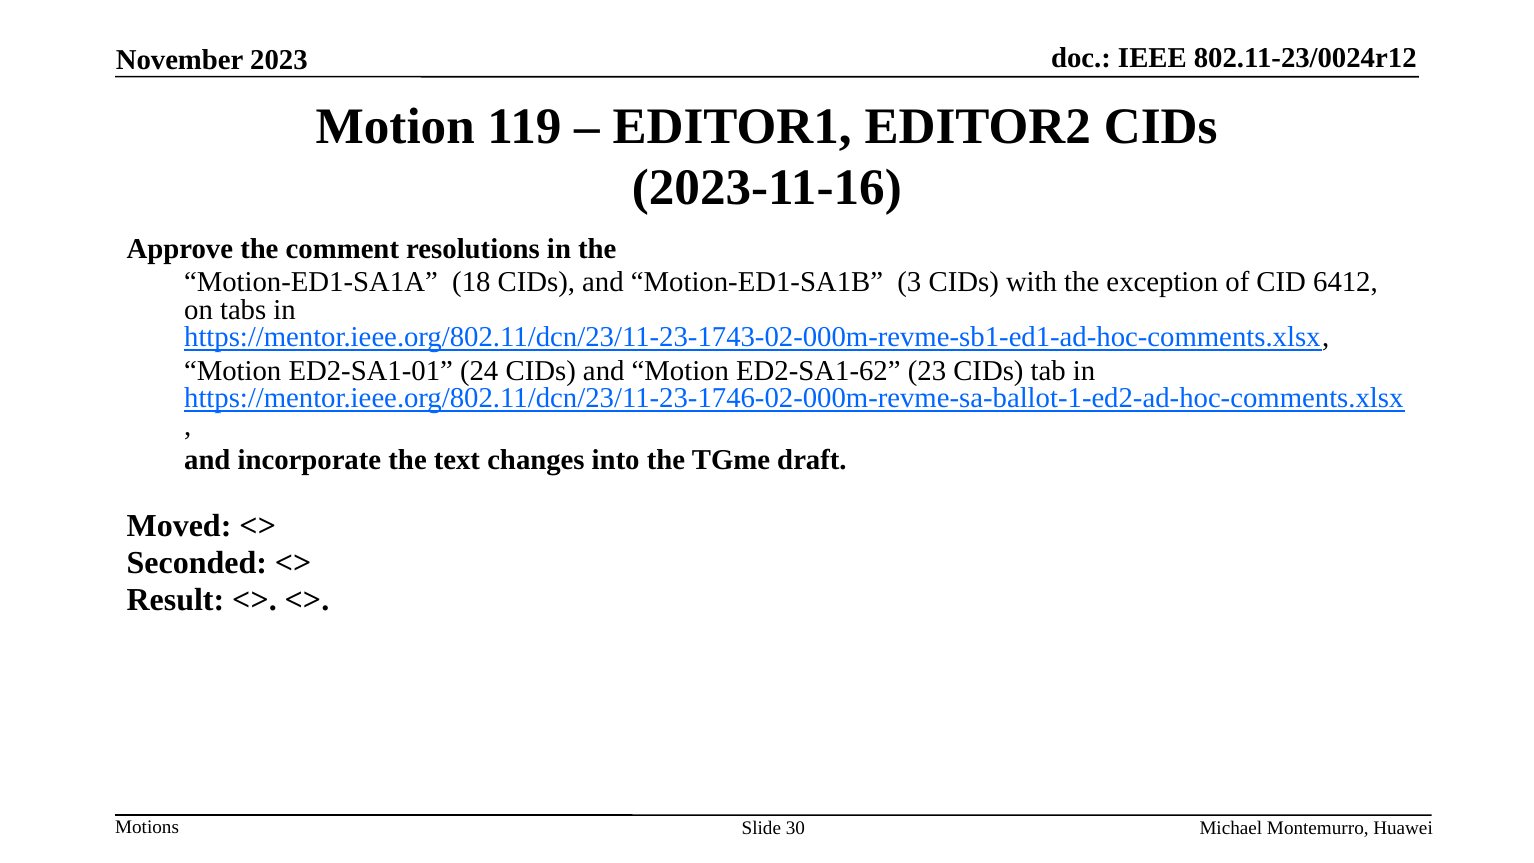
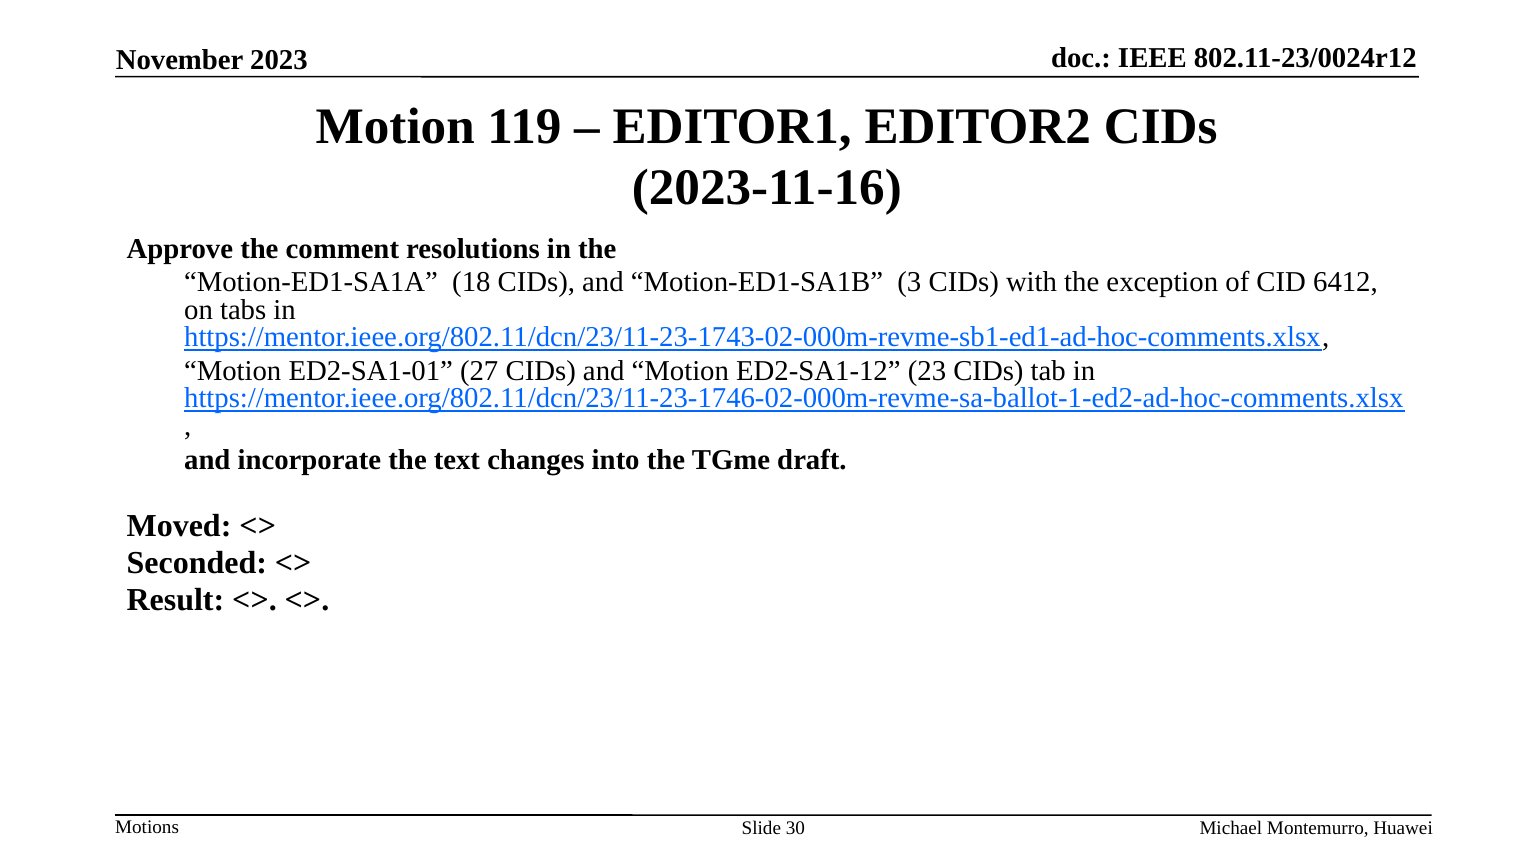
24: 24 -> 27 (479, 371)
ED2-SA1-62: ED2-SA1-62 -> ED2-SA1-12 (818, 371)
